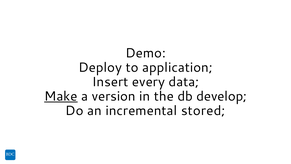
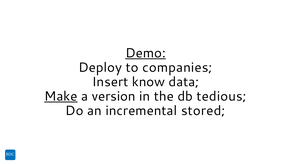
Demo underline: none -> present (145, 53)
application: application -> companies (177, 67)
every: every -> know (148, 82)
develop: develop -> tedious (222, 96)
